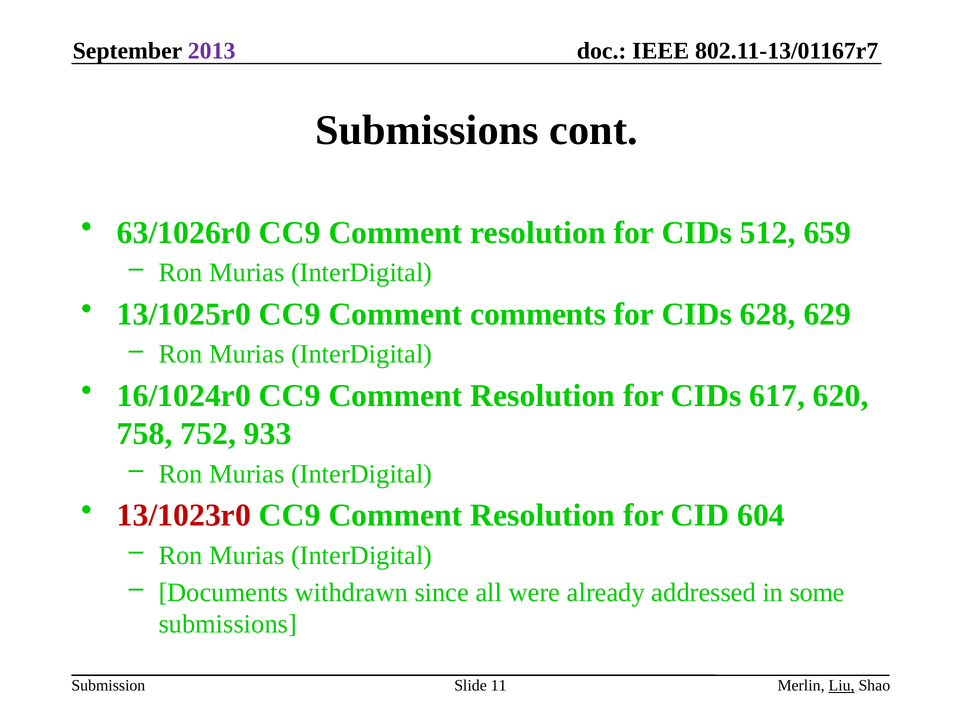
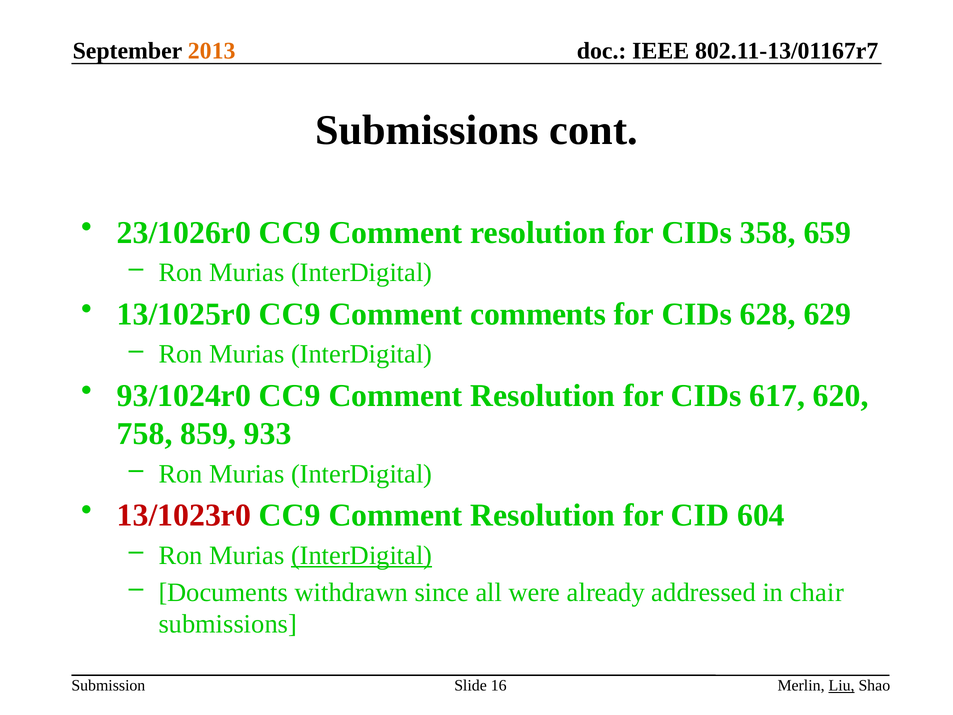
2013 colour: purple -> orange (212, 51)
63/1026r0: 63/1026r0 -> 23/1026r0 (184, 233)
512: 512 -> 358 (768, 233)
16/1024r0: 16/1024r0 -> 93/1024r0 (184, 396)
752: 752 -> 859 (208, 434)
InterDigital underline: none -> present (362, 555)
some: some -> chair (817, 592)
11: 11 -> 16 (499, 685)
